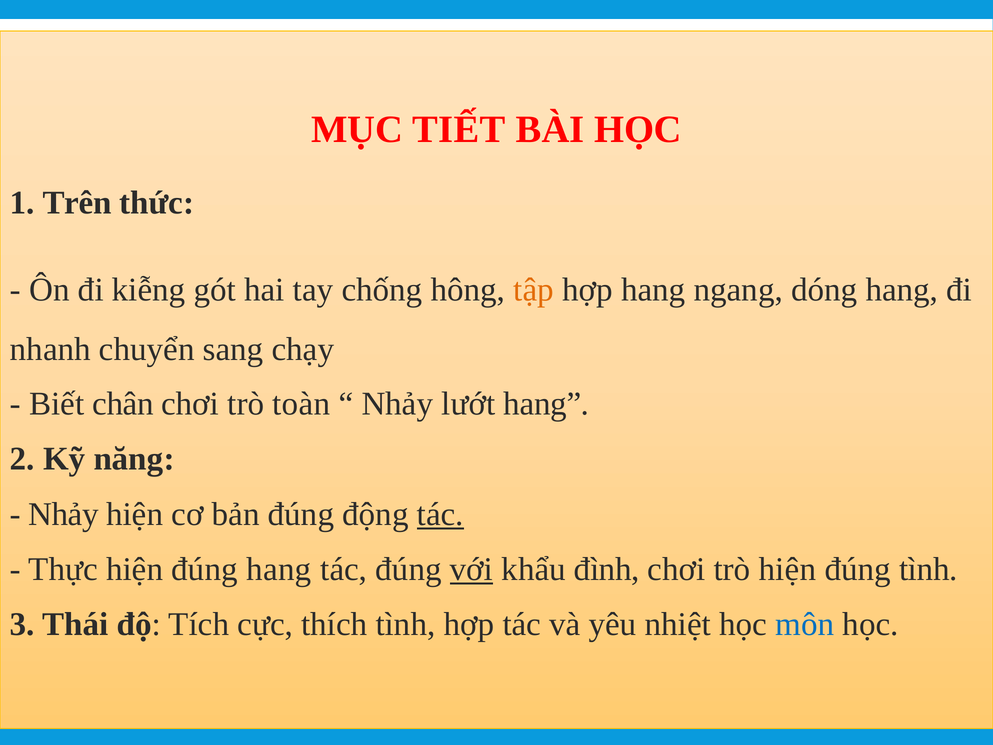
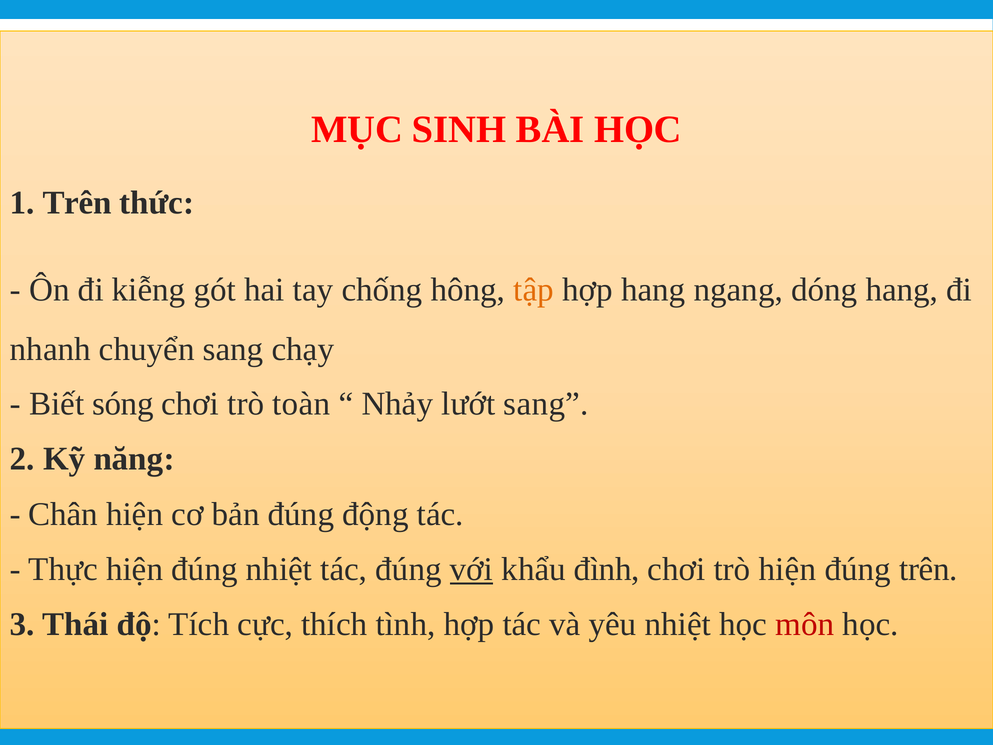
TIẾT: TIẾT -> SINH (459, 130)
chân: chân -> sóng (123, 404)
lướt hang: hang -> sang (546, 404)
Nhảy: Nhảy -> Chân (63, 514)
tác underline: present -> none (440, 514)
đúng hang: hang -> nhiệt (279, 569)
đúng tình: tình -> trên (928, 569)
môn colour: blue -> red (805, 624)
